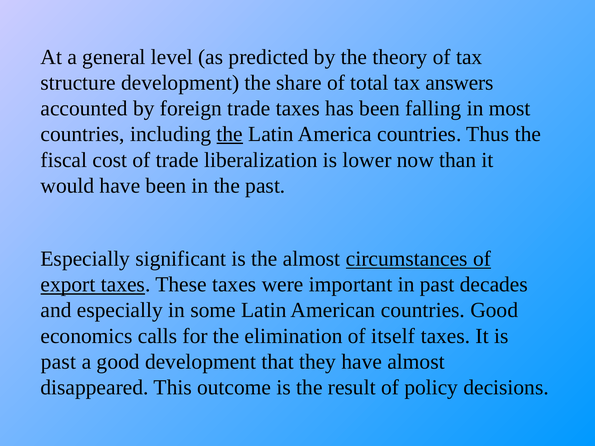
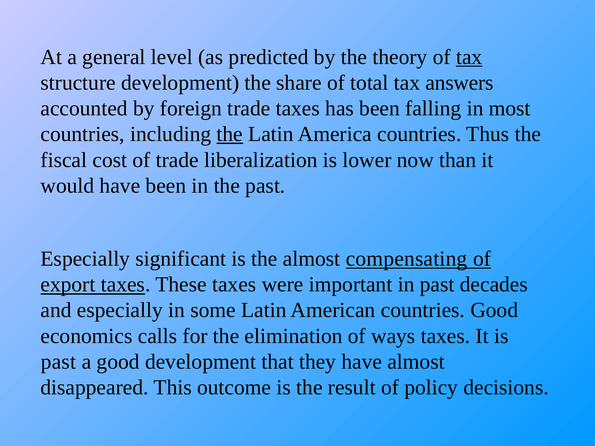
tax underline: none -> present (469, 57)
circumstances: circumstances -> compensating (407, 259)
itself: itself -> ways (393, 336)
